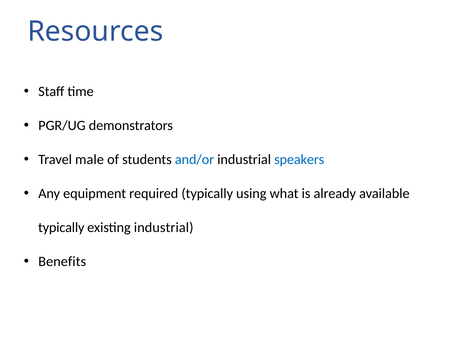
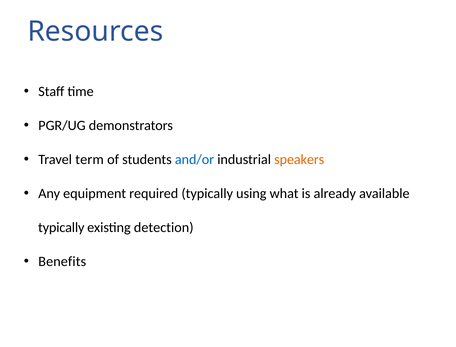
male: male -> term (90, 159)
speakers colour: blue -> orange (299, 159)
existing industrial: industrial -> detection (164, 227)
